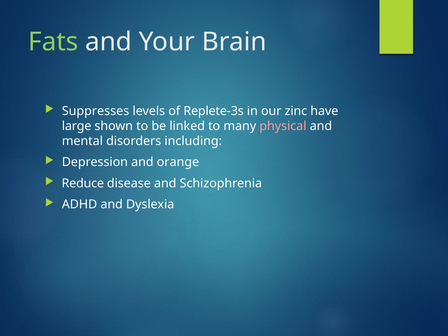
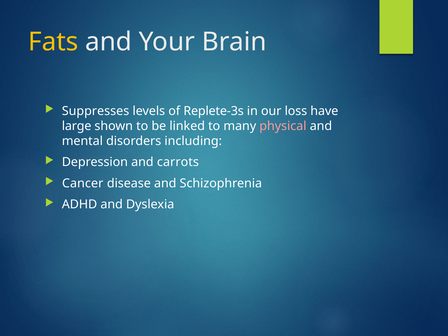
Fats colour: light green -> yellow (53, 42)
zinc: zinc -> loss (296, 111)
orange: orange -> carrots (178, 162)
Reduce: Reduce -> Cancer (83, 183)
